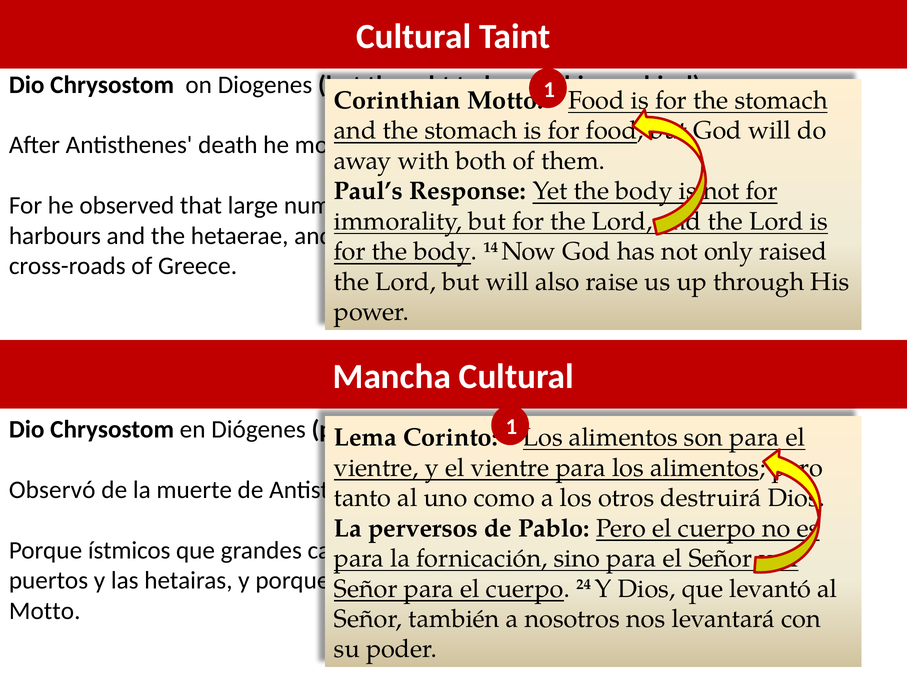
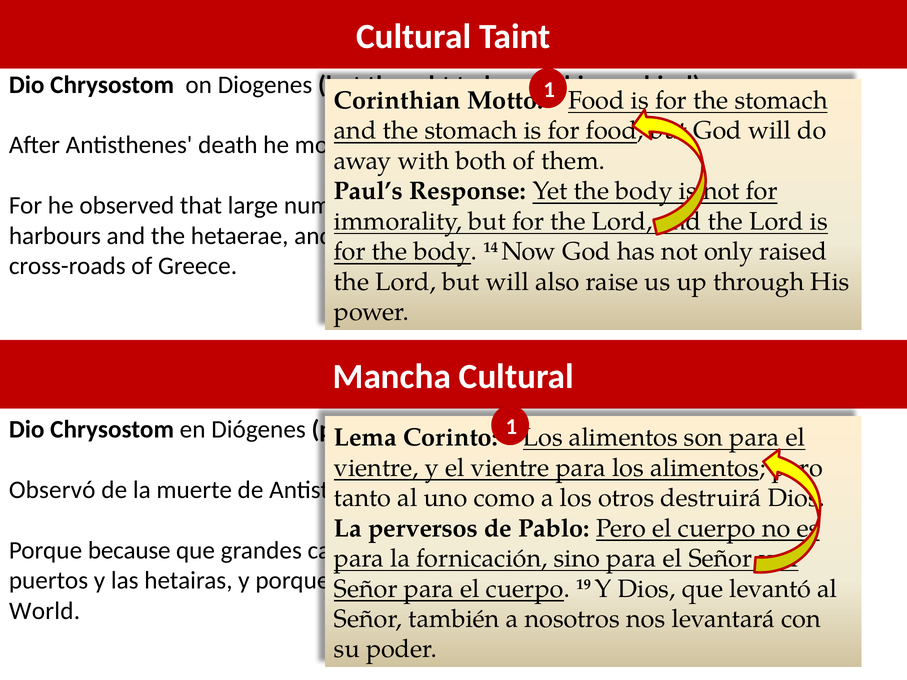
Porque ístmicos: ístmicos -> because (129, 550)
24: 24 -> 19 (584, 585)
Motto: Motto -> World (45, 611)
